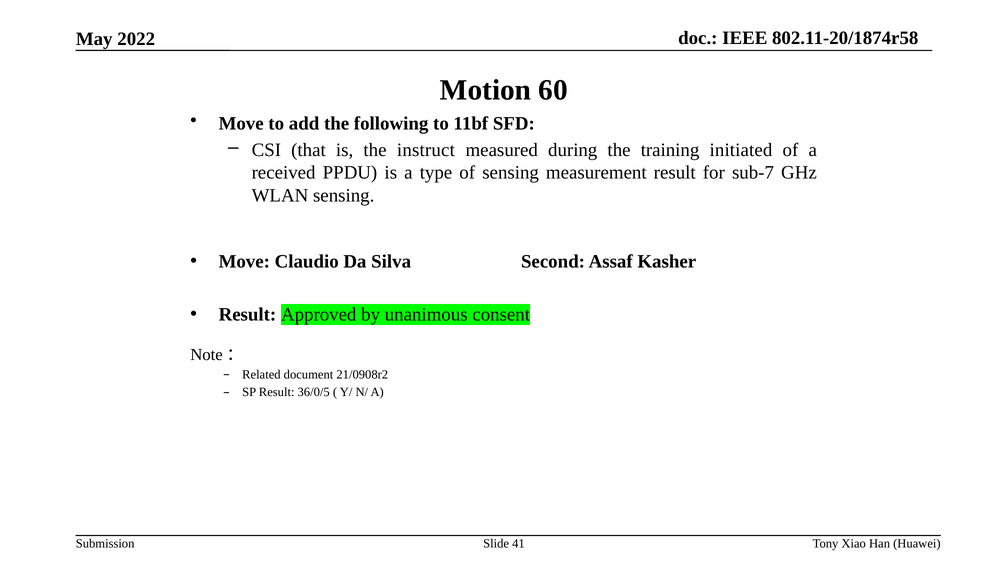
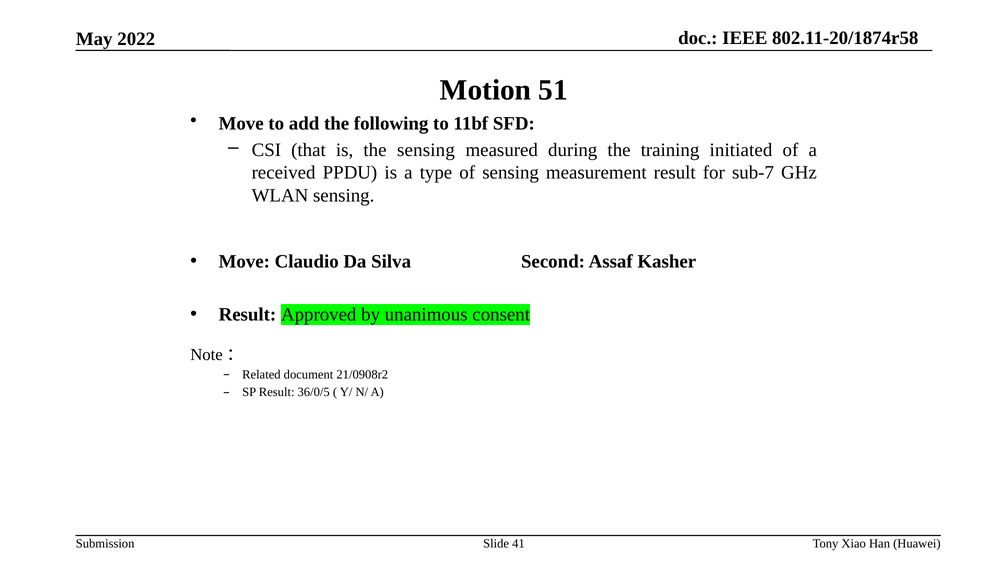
60: 60 -> 51 (553, 90)
the instruct: instruct -> sensing (426, 150)
